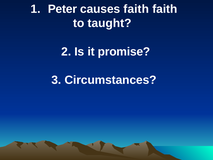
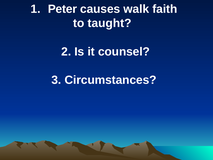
causes faith: faith -> walk (136, 9)
promise: promise -> counsel (124, 52)
